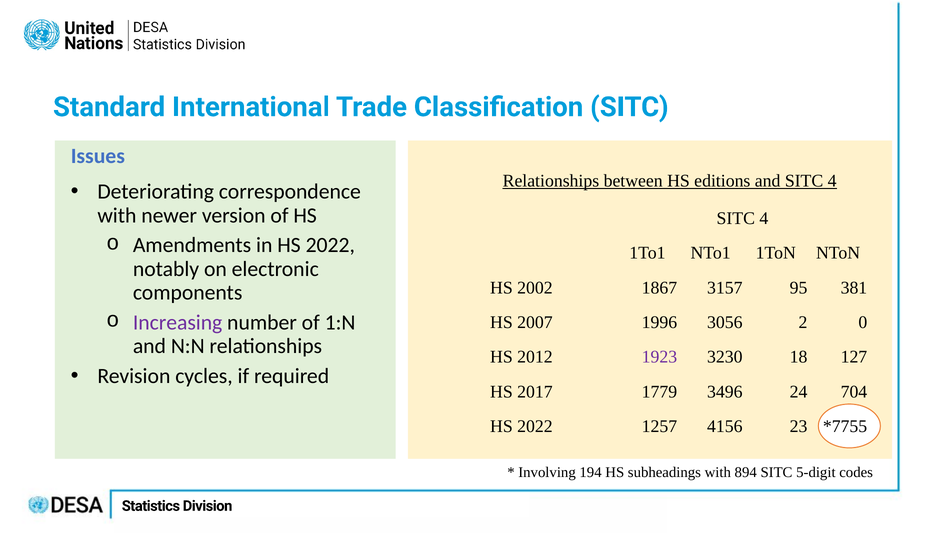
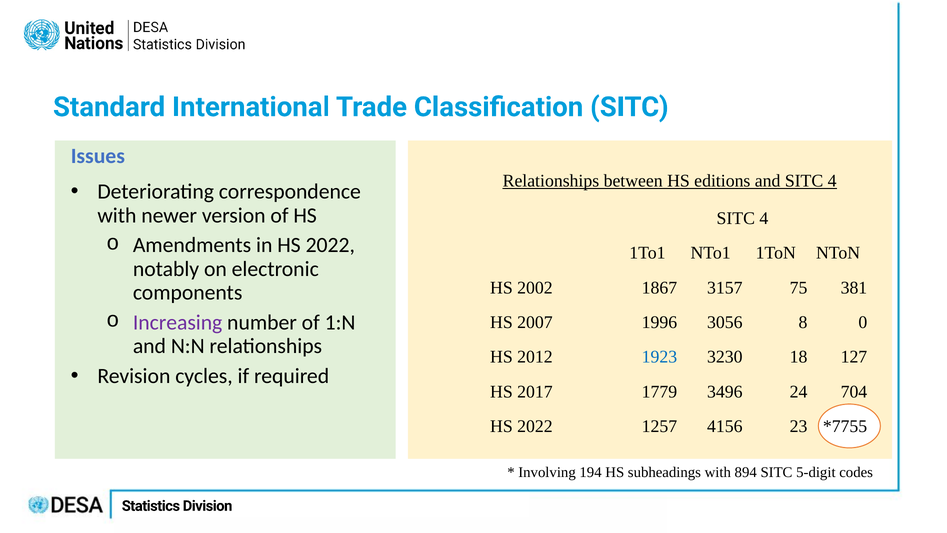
95: 95 -> 75 (799, 288)
2: 2 -> 8 (803, 322)
1923 colour: purple -> blue (659, 357)
